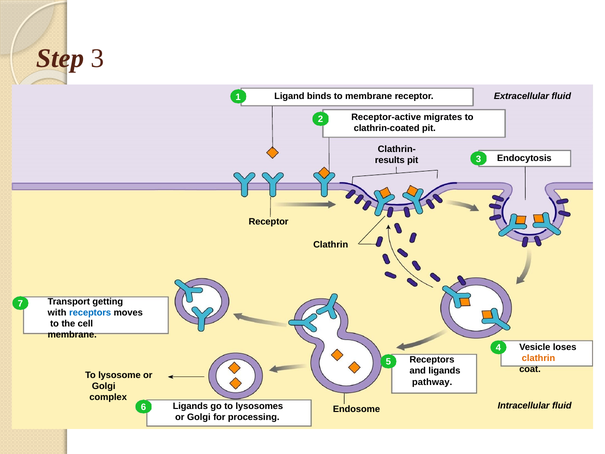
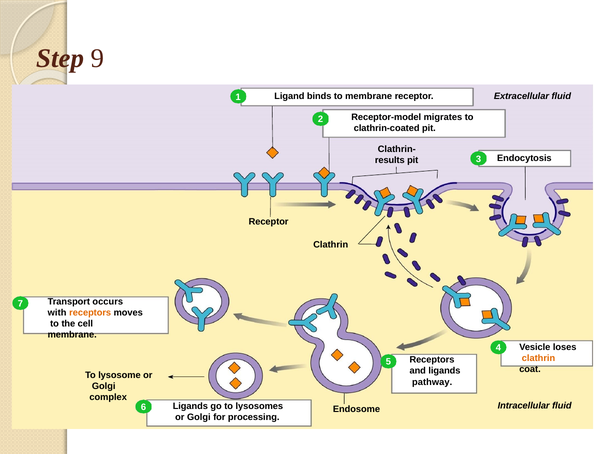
Step 3: 3 -> 9 (97, 58)
Receptor-active: Receptor-active -> Receptor-model (386, 117)
getting: getting -> occurs (108, 301)
receptors colour: blue -> orange (90, 313)
